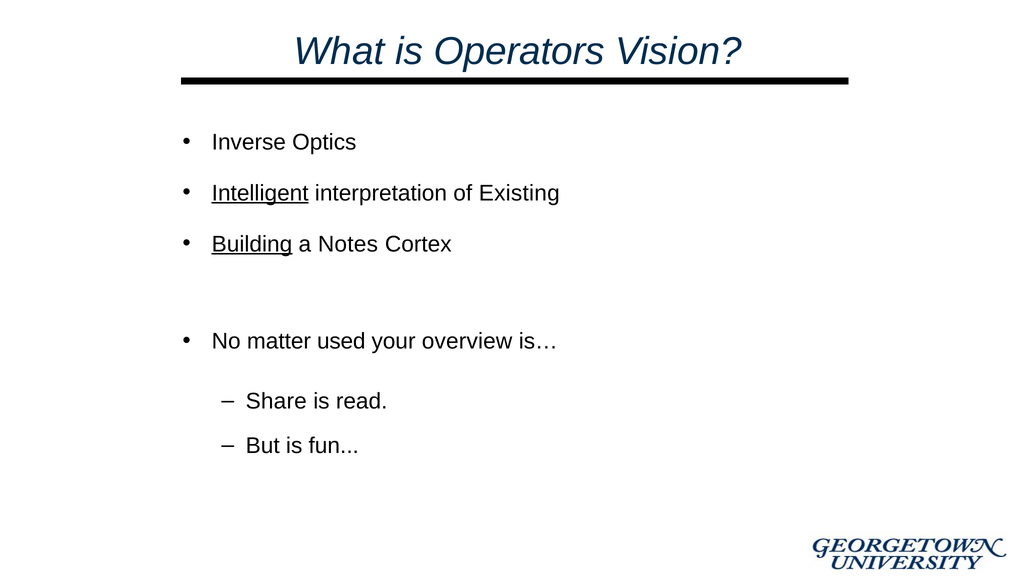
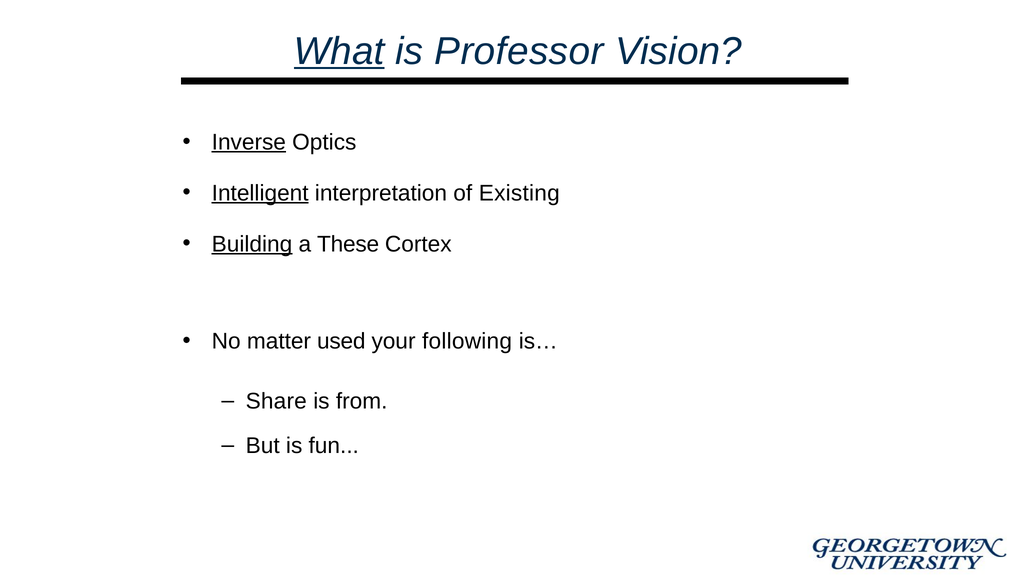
What underline: none -> present (339, 51)
Operators: Operators -> Professor (519, 51)
Inverse underline: none -> present (249, 142)
Notes: Notes -> These (348, 244)
overview: overview -> following (467, 341)
read: read -> from (362, 401)
